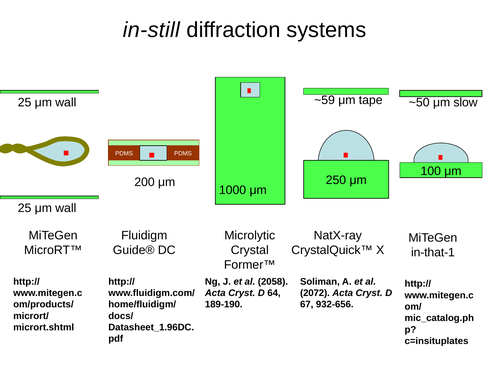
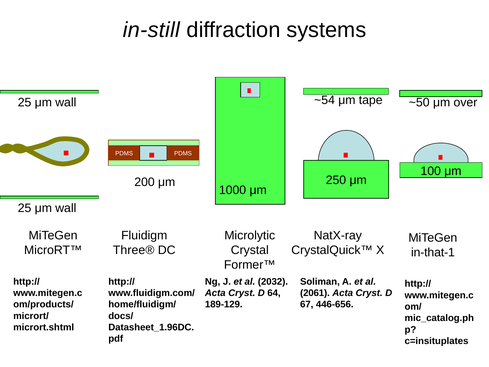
~59: ~59 -> ~54 (325, 100)
slow: slow -> over (465, 102)
Guide®: Guide® -> Three® (134, 250)
2058: 2058 -> 2032 (273, 281)
2072: 2072 -> 2061 (315, 293)
189-190: 189-190 -> 189-129 (224, 304)
932-656: 932-656 -> 446-656 (335, 304)
